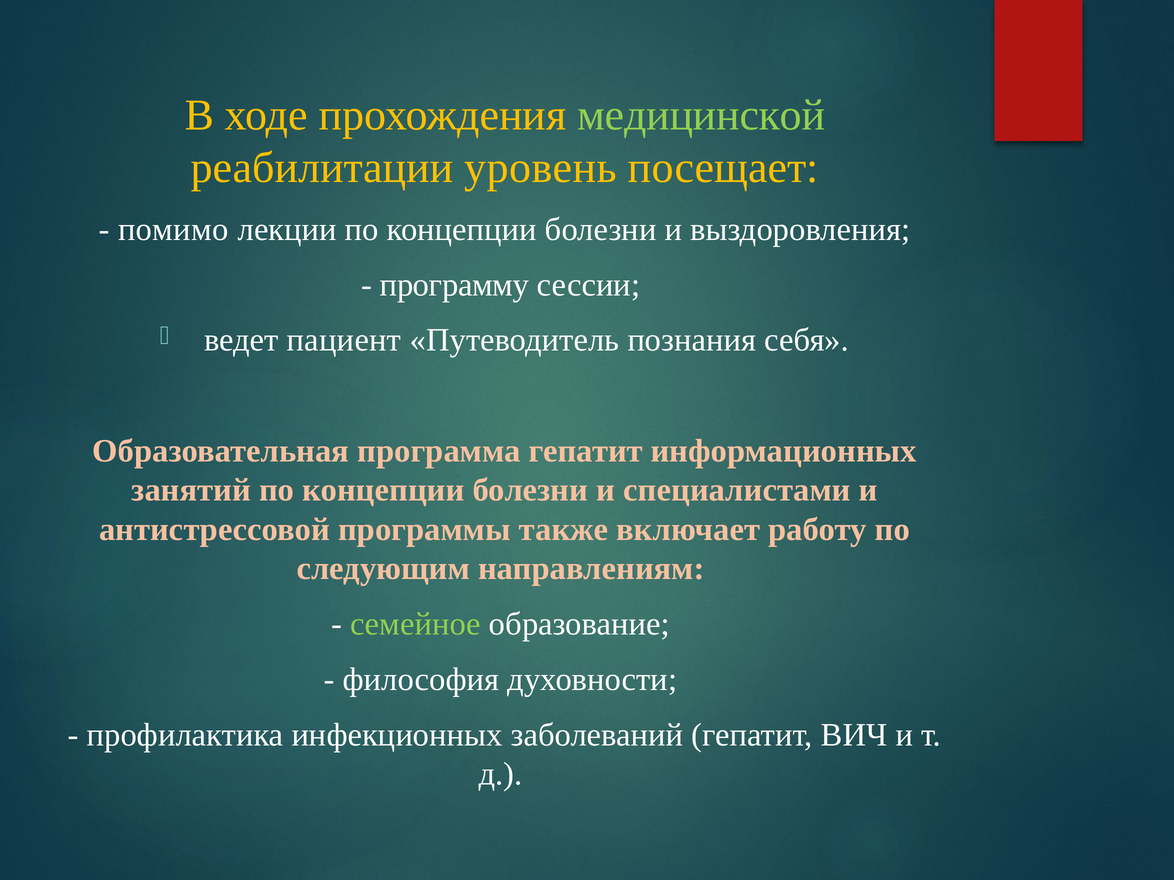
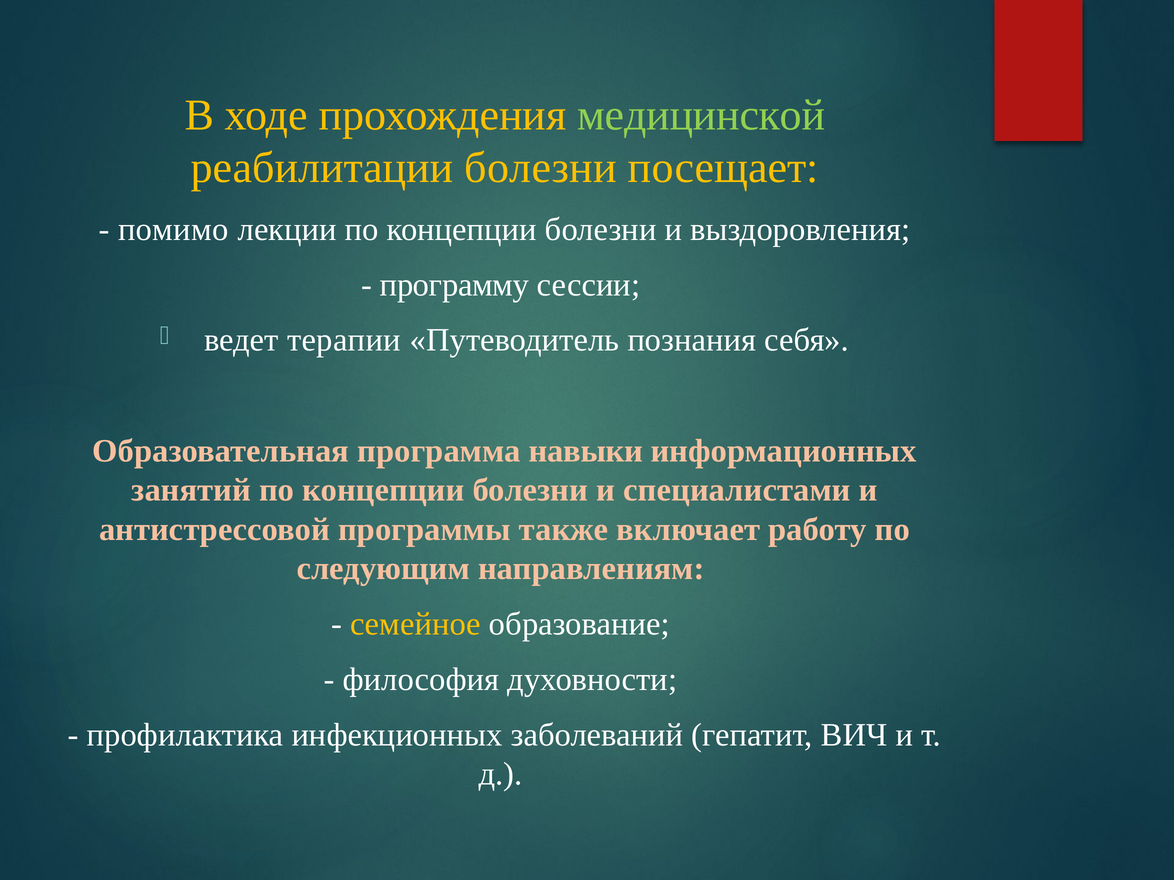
реабилитации уровень: уровень -> болезни (541, 168)
пациент: пациент -> терапии (344, 340)
программа гепатит: гепатит -> навыки (586, 451)
семейное colour: light green -> yellow (415, 624)
